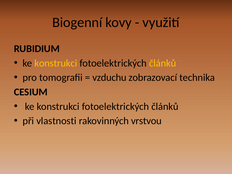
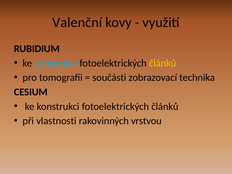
Biogenní: Biogenní -> Valenční (77, 22)
konstrukci colour: yellow -> light blue (56, 63)
vzduchu: vzduchu -> součásti (109, 78)
